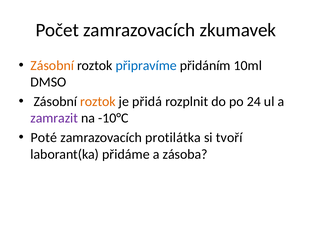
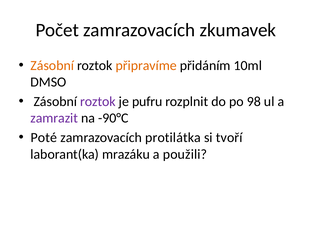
připravíme colour: blue -> orange (146, 65)
roztok colour: orange -> purple (98, 102)
přidá: přidá -> pufru (147, 102)
24: 24 -> 98 (254, 102)
-10°C: -10°C -> -90°C (113, 118)
přidáme: přidáme -> mrazáku (126, 154)
zásoba: zásoba -> použili (185, 154)
